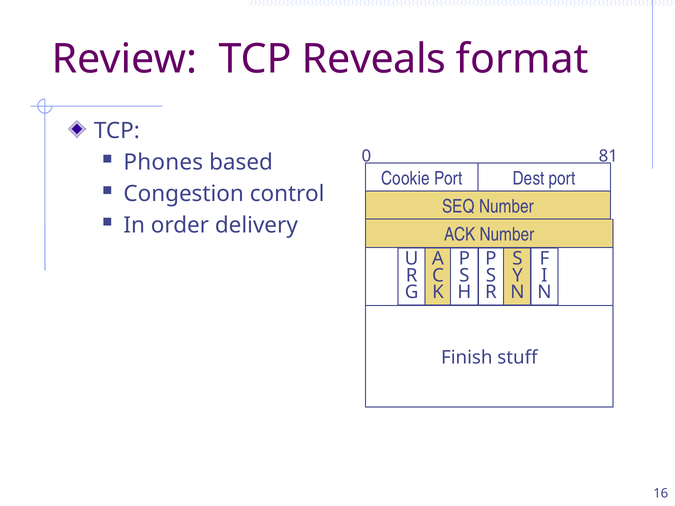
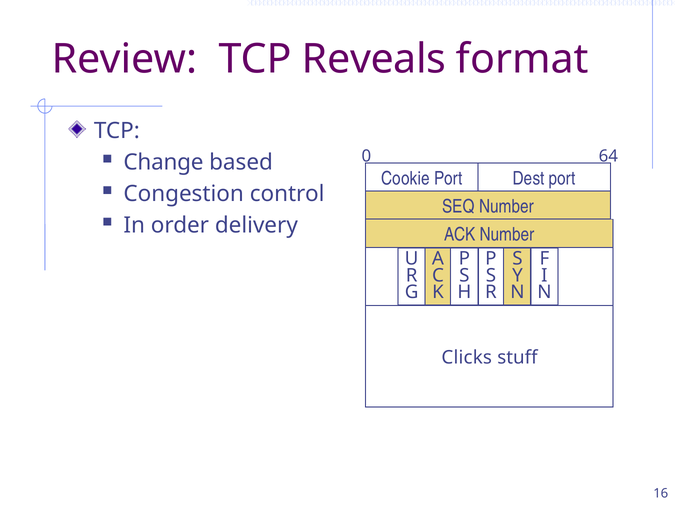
81: 81 -> 64 (608, 156)
Phones: Phones -> Change (163, 162)
Finish: Finish -> Clicks (467, 358)
